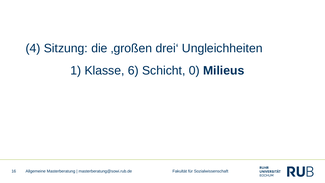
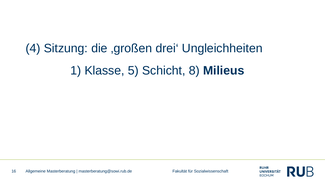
6: 6 -> 5 (133, 70)
0: 0 -> 8 (194, 70)
